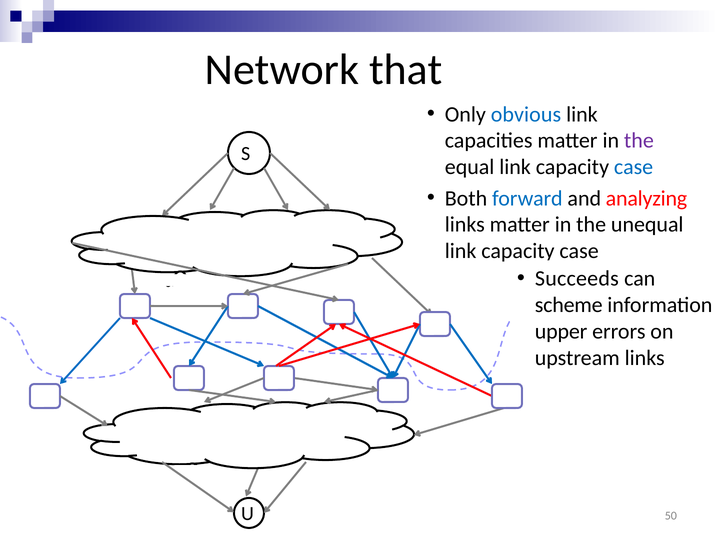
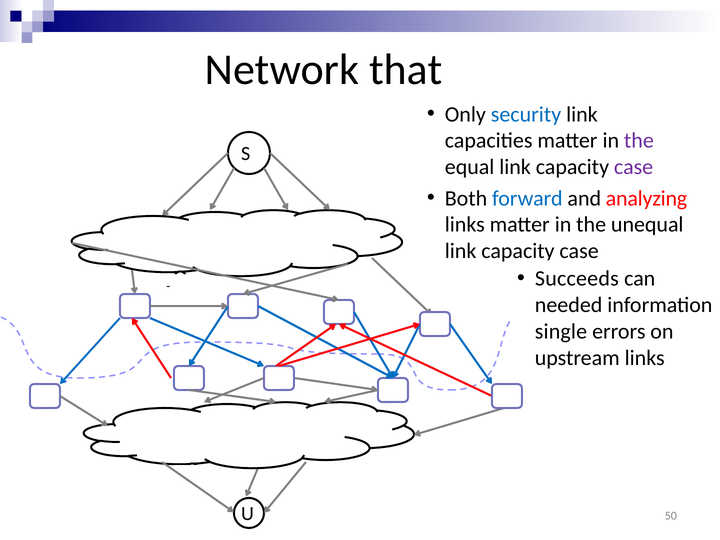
obvious: obvious -> security (526, 114)
case colour: blue -> purple (634, 167)
scheme: scheme -> needed (569, 305)
upper: upper -> single (561, 331)
